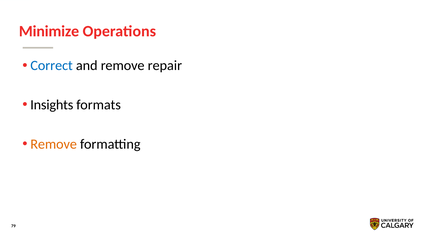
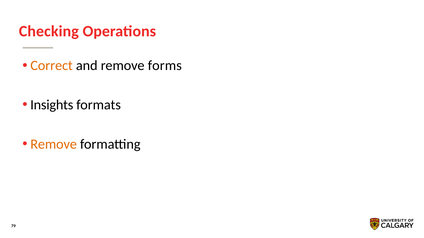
Minimize: Minimize -> Checking (49, 31)
Correct colour: blue -> orange (52, 66)
repair: repair -> forms (165, 66)
